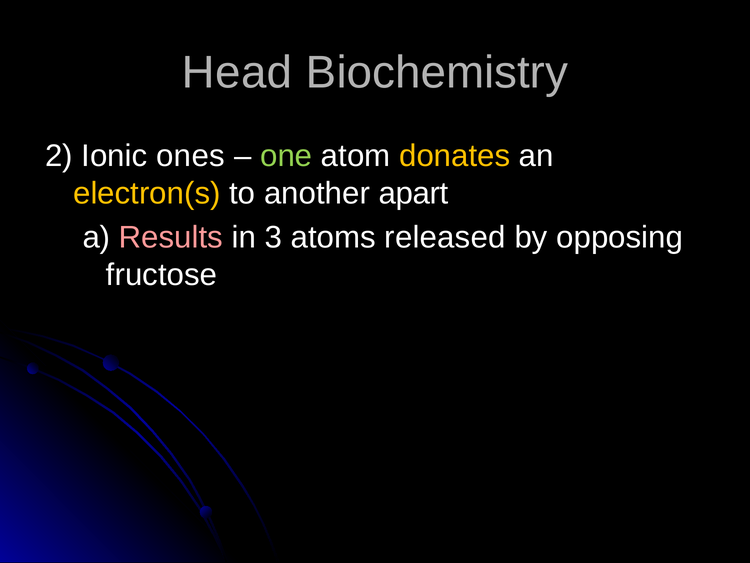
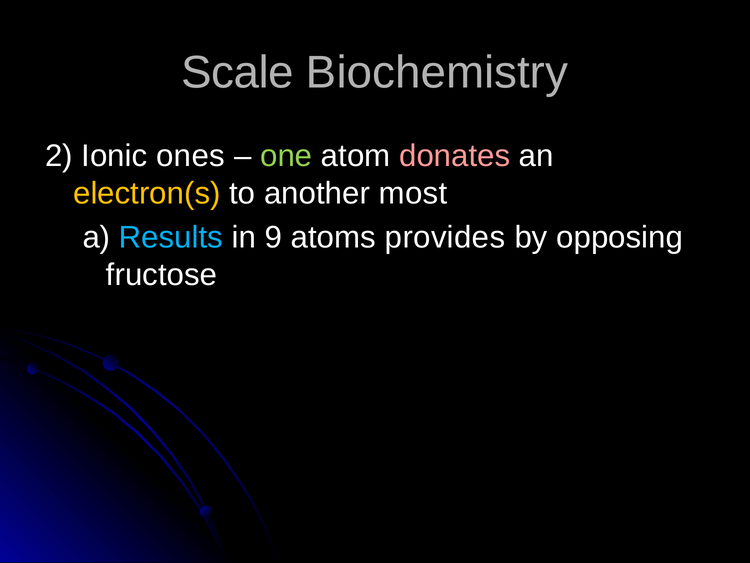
Head: Head -> Scale (237, 73)
donates colour: yellow -> pink (455, 156)
apart: apart -> most (413, 193)
Results colour: pink -> light blue (171, 237)
3: 3 -> 9 (273, 237)
released: released -> provides (445, 237)
